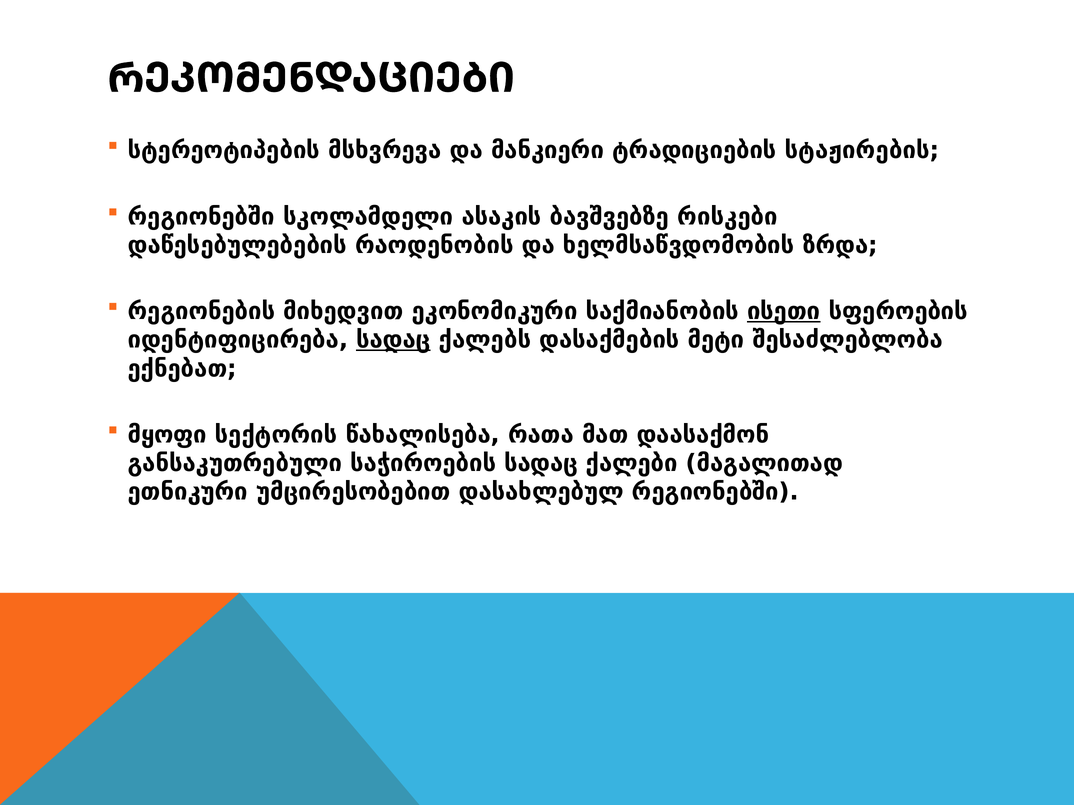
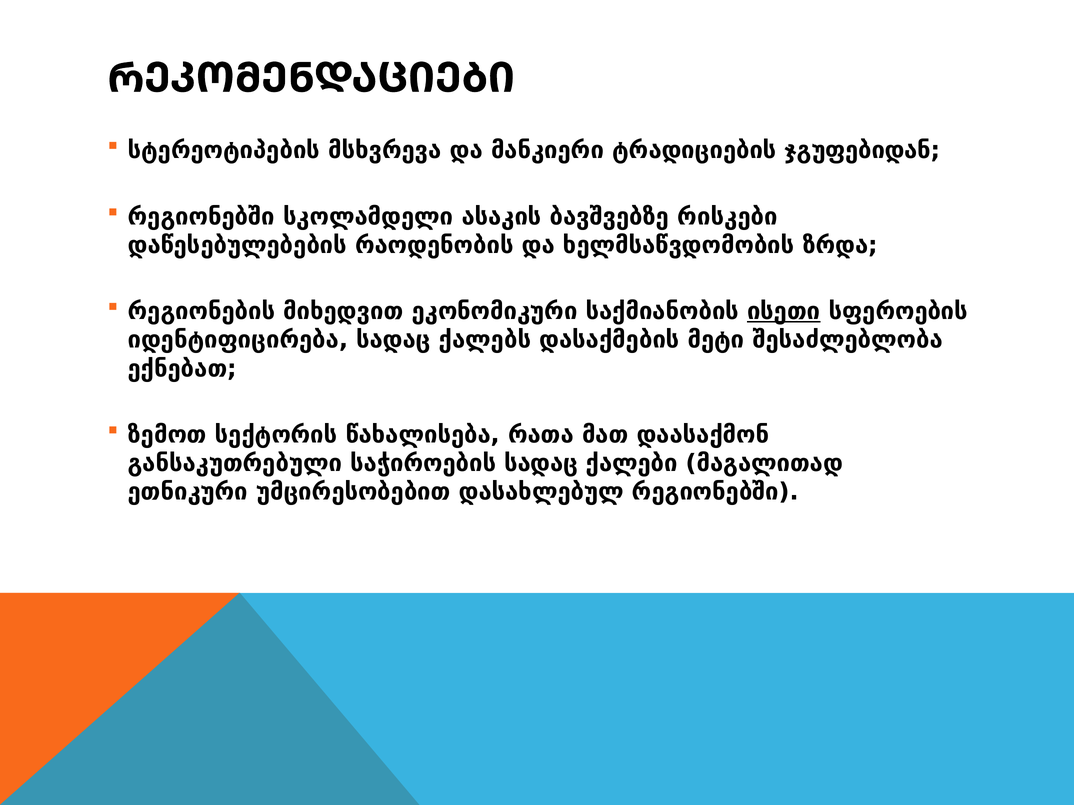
სტაჟირების: სტაჟირების -> ჯგუფებიდან (862, 151)
სადაც underline: present -> none (393, 340)
მყოფი: მყოფი -> ზემოთ (167, 435)
